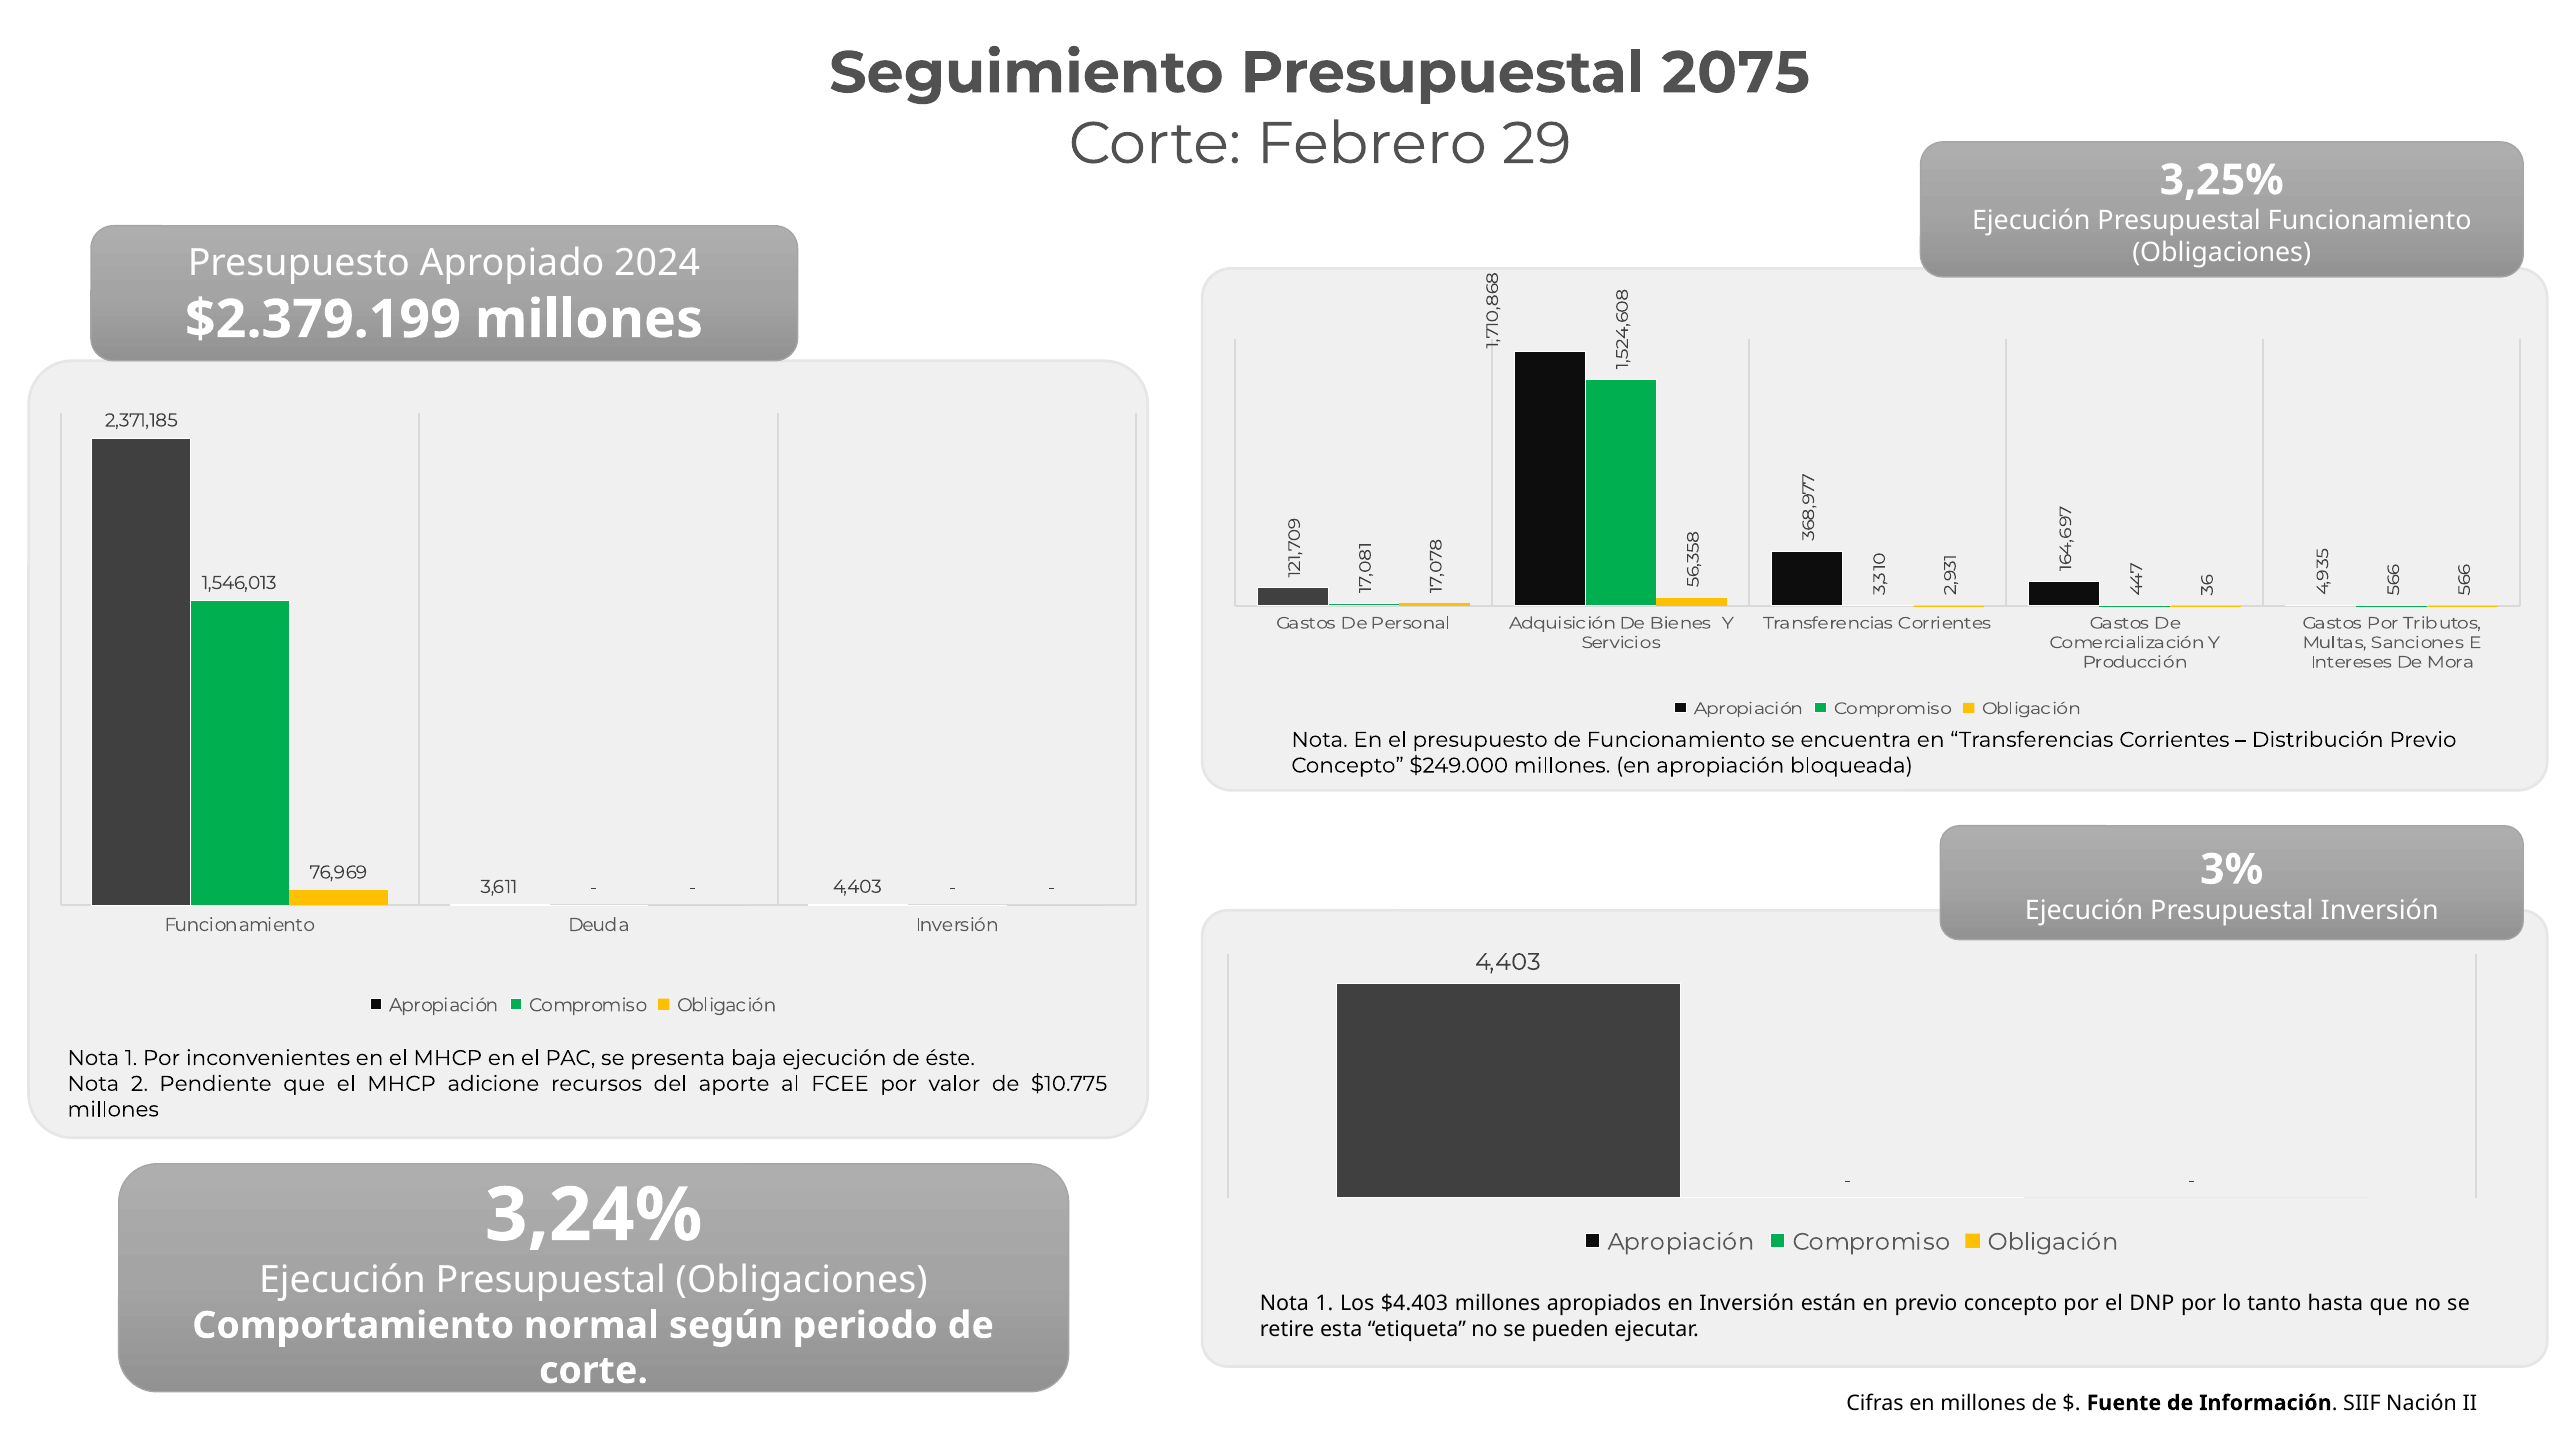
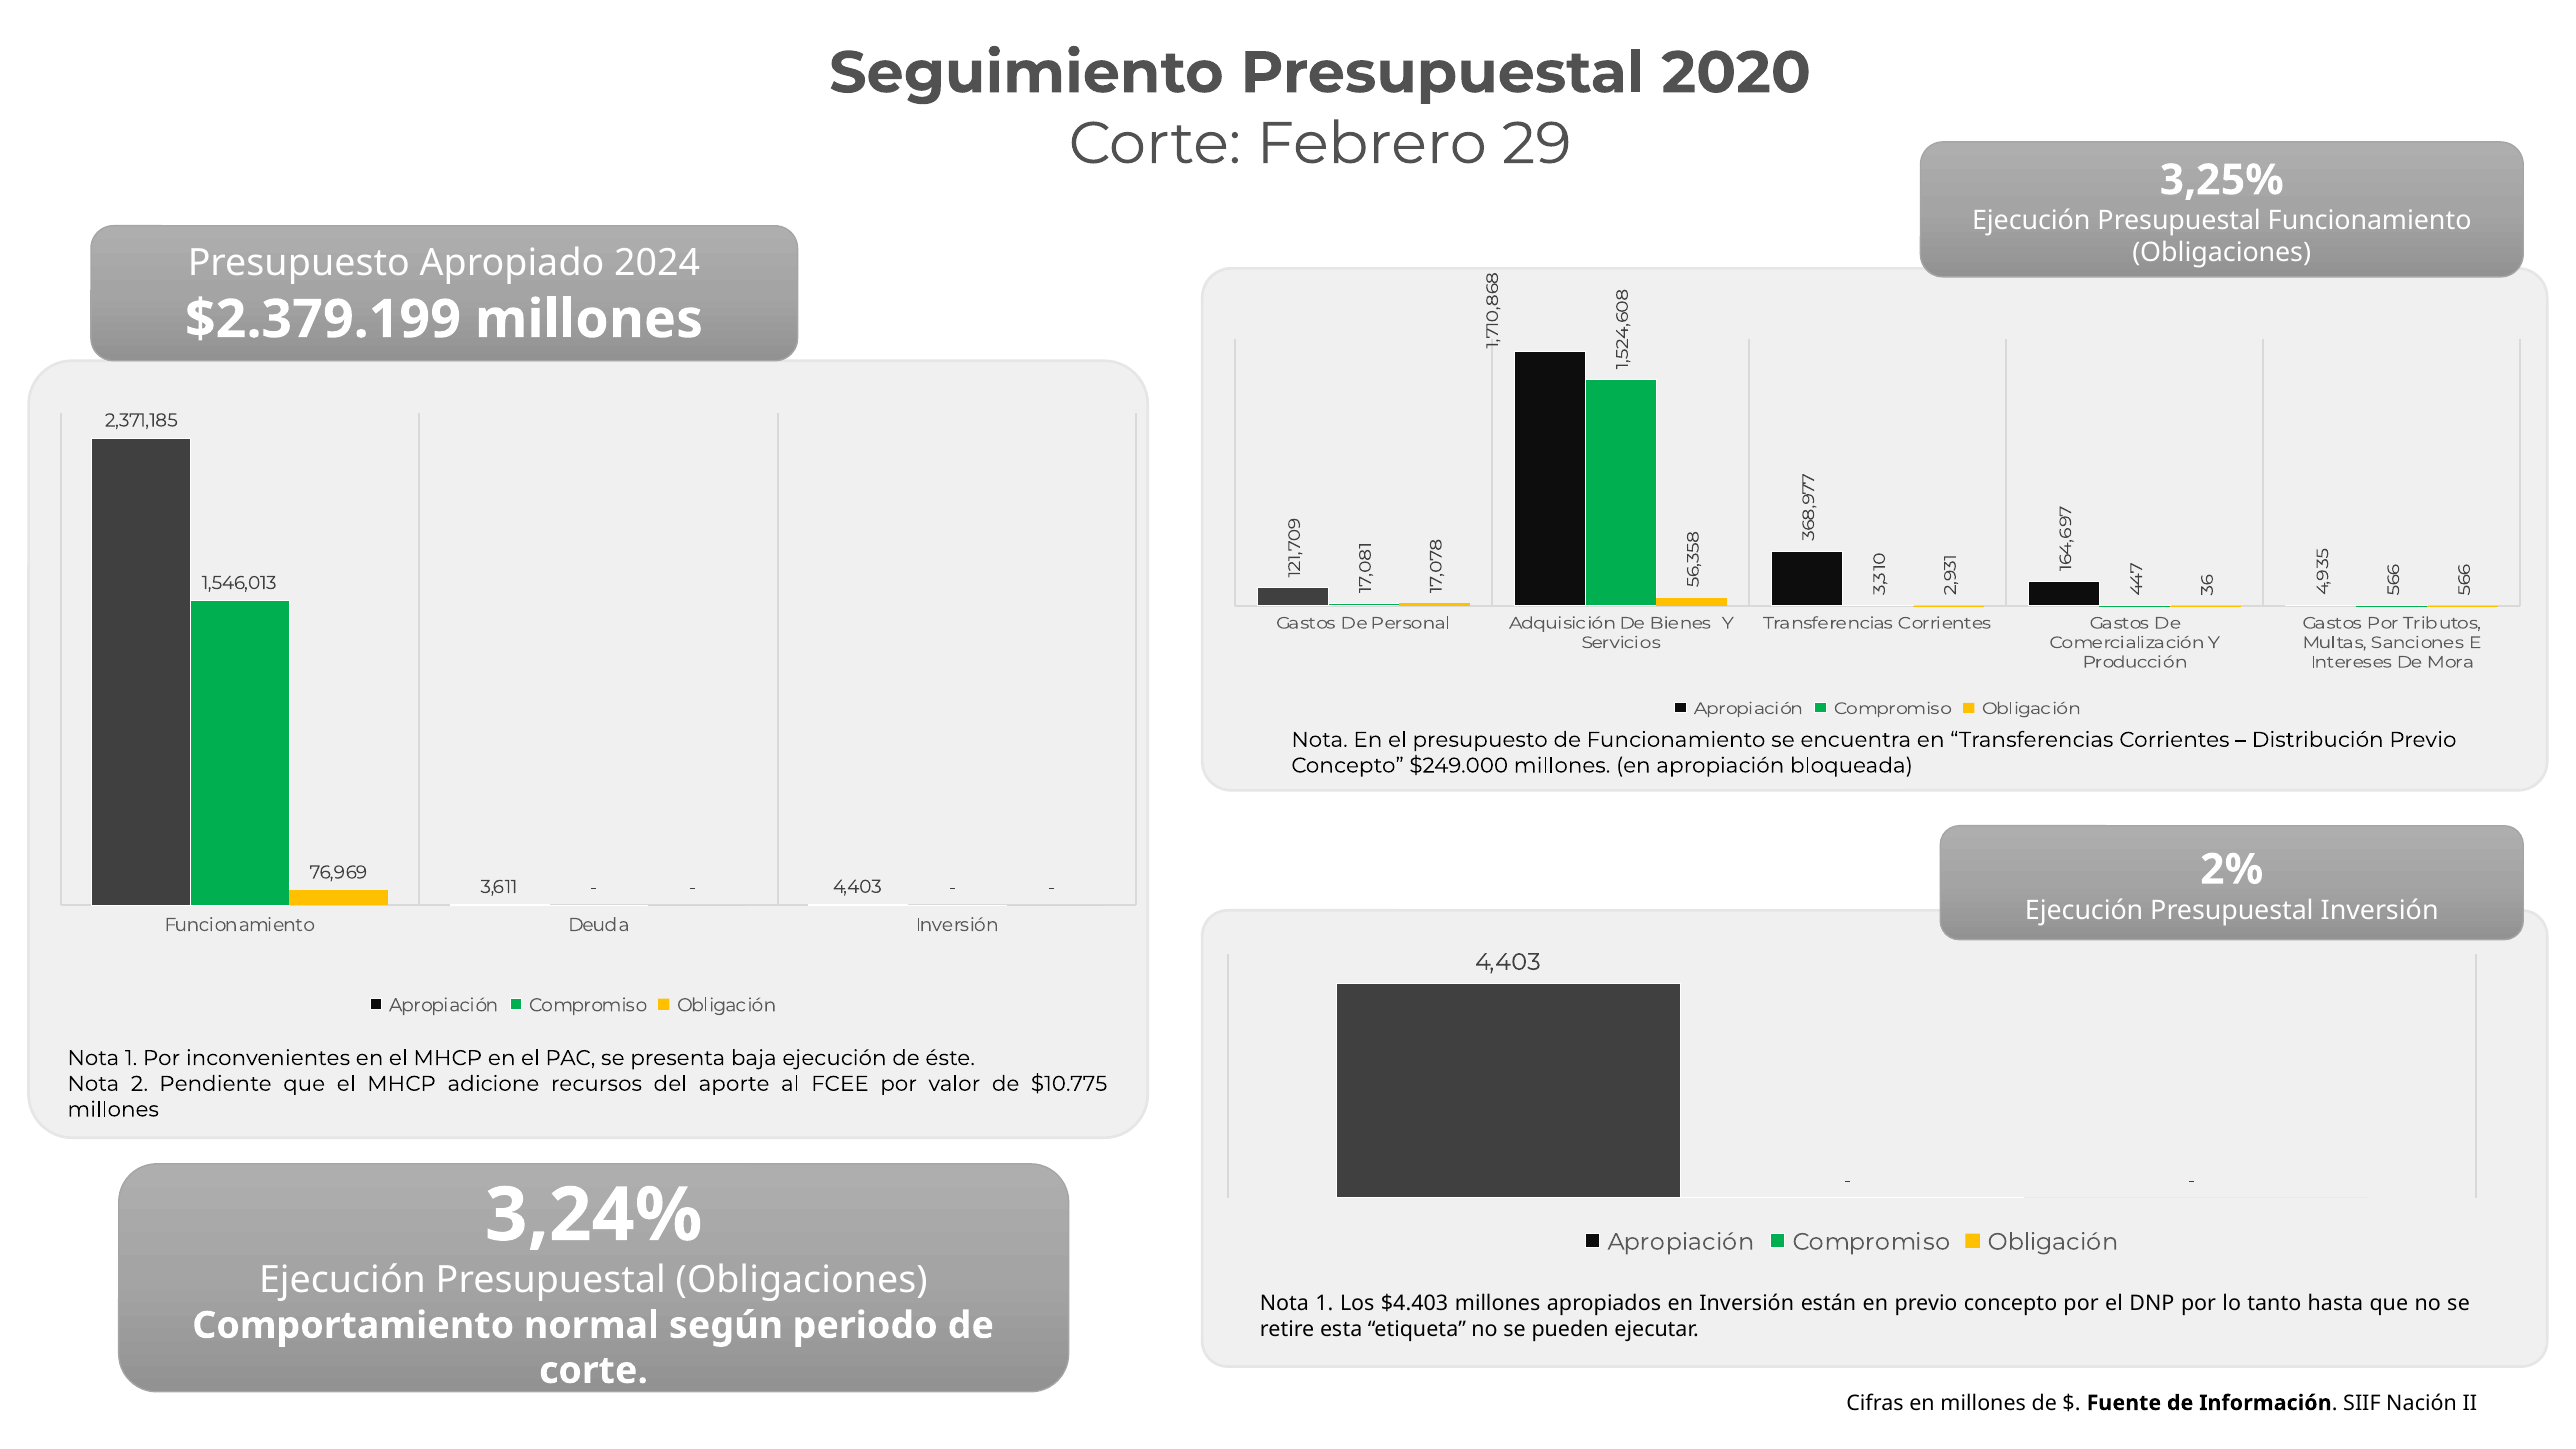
2075: 2075 -> 2020 (1736, 73)
3%: 3% -> 2% (2232, 870)
